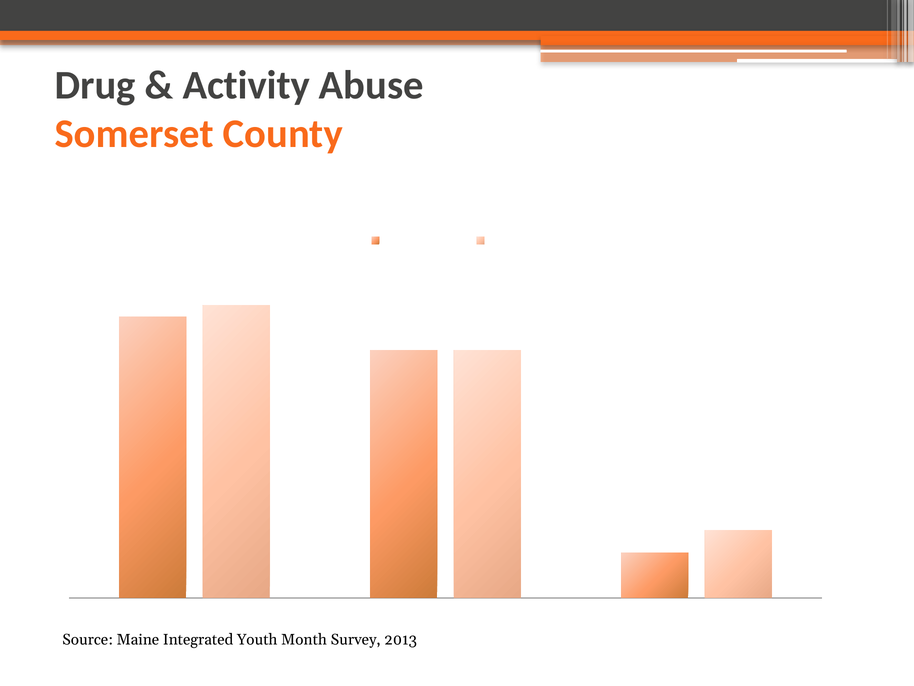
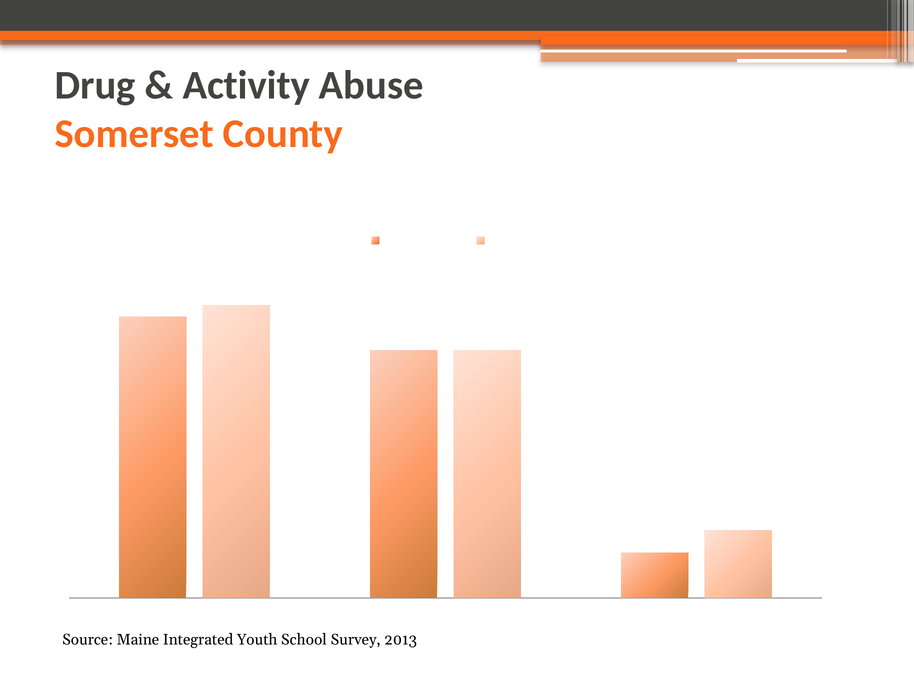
Youth Month: Month -> School (304, 639)
